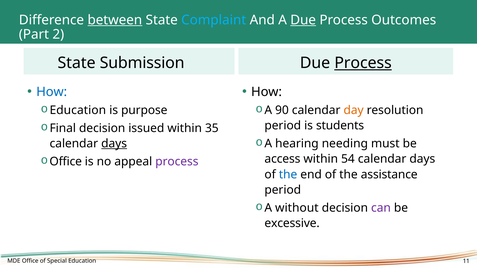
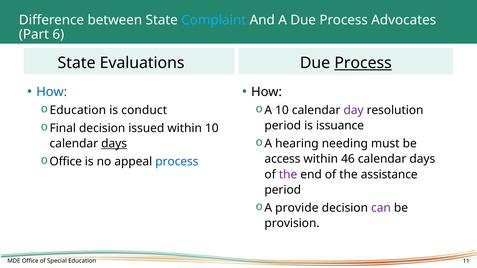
between underline: present -> none (115, 20)
Due underline: present -> none (303, 20)
Outcomes: Outcomes -> Advocates (404, 20)
2: 2 -> 6 (58, 35)
Submission: Submission -> Evaluations (142, 63)
purpose: purpose -> conduct (144, 110)
A 90: 90 -> 10 (282, 110)
day colour: orange -> purple (354, 110)
within 35: 35 -> 10 (212, 128)
students: students -> issuance (340, 126)
process colour: purple -> blue (177, 162)
54: 54 -> 46 (348, 159)
the colour: blue -> purple (288, 175)
without: without -> provide (297, 208)
excessive: excessive -> provision (292, 223)
